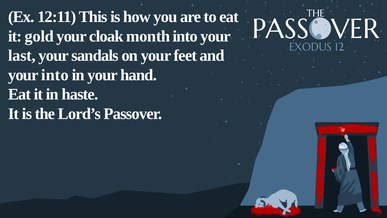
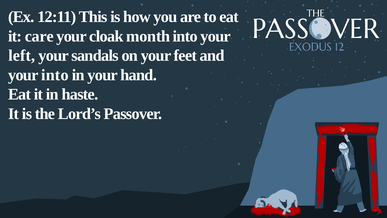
gold: gold -> care (39, 36)
last: last -> left (22, 56)
